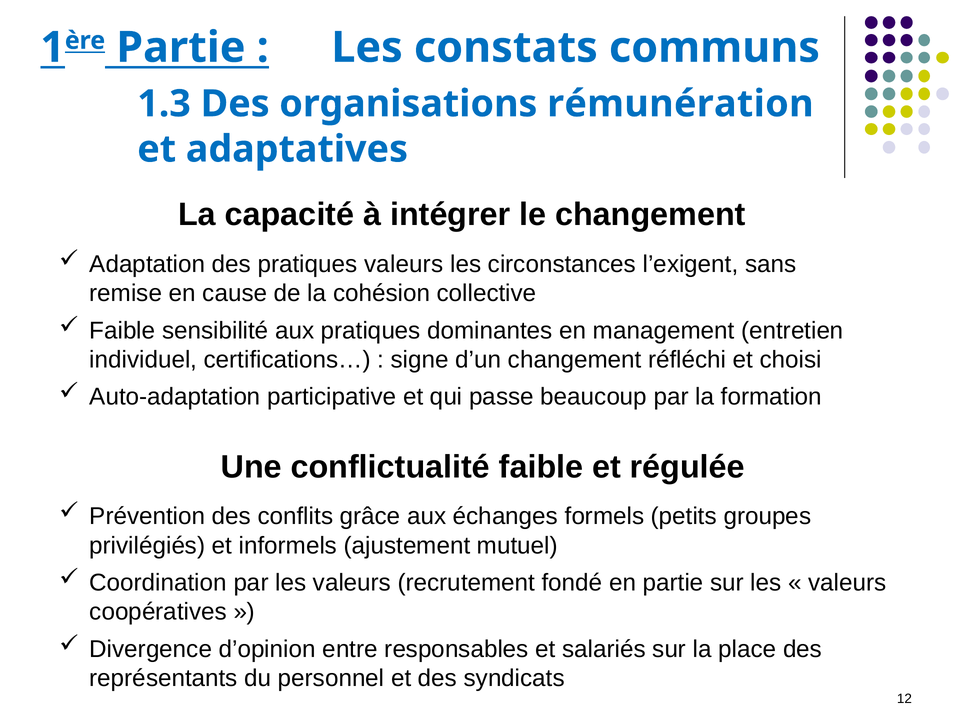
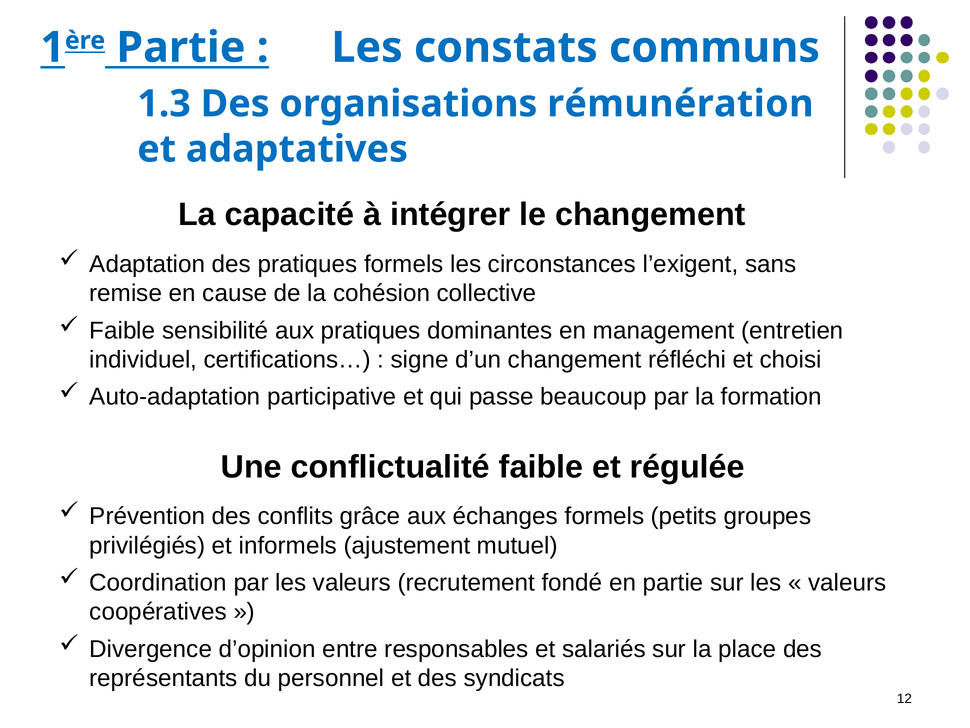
pratiques valeurs: valeurs -> formels (404, 264)
